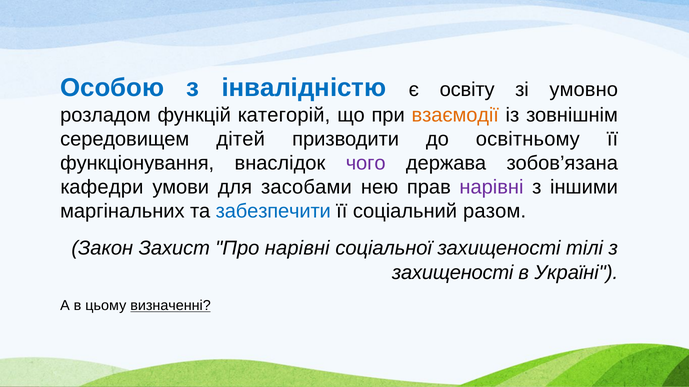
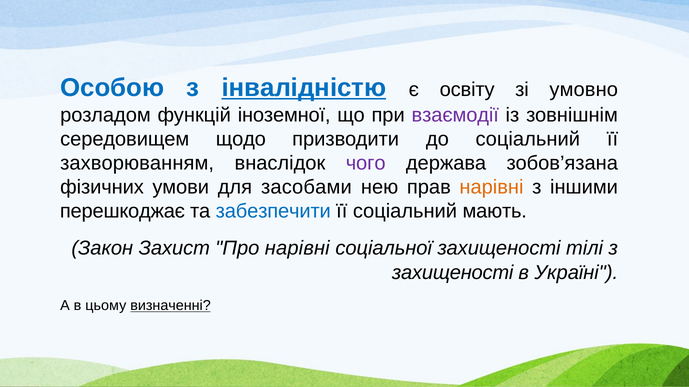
інвалідністю underline: none -> present (304, 88)
категорій: категорій -> іноземної (284, 115)
взаємодії colour: orange -> purple (455, 115)
дітей: дітей -> щодо (241, 139)
до освітньому: освітньому -> соціальний (528, 139)
функціонування: функціонування -> захворюванням (137, 163)
кафедри: кафедри -> фізичних (102, 187)
нарівні colour: purple -> orange (491, 187)
маргінальних: маргінальних -> перешкоджає (122, 212)
разом: разом -> мають (495, 212)
